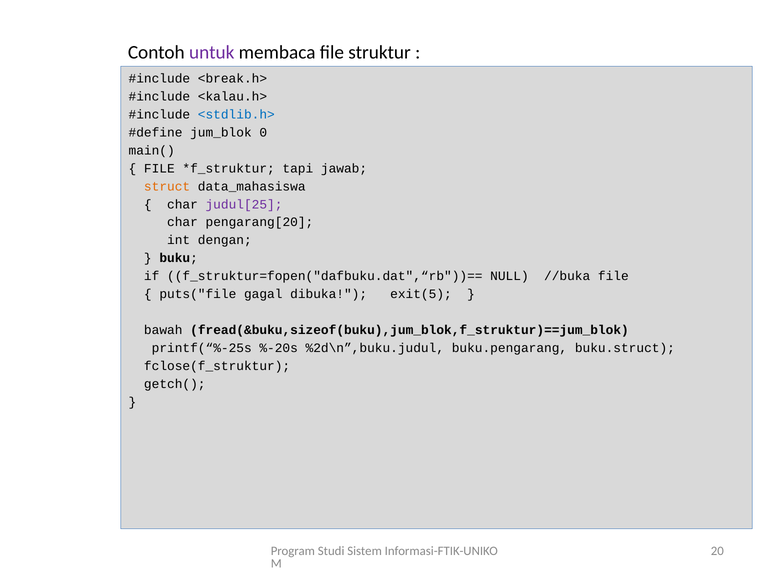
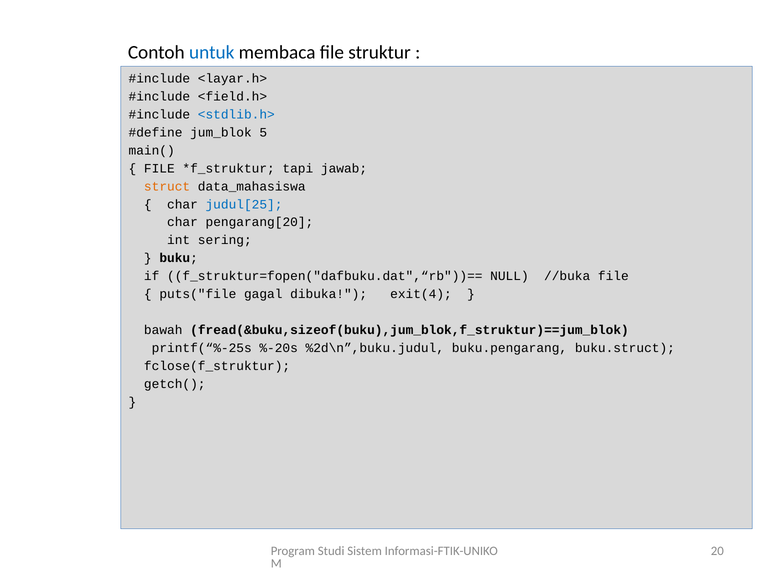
untuk colour: purple -> blue (212, 52)
<break.h>: <break.h> -> <layar.h> (232, 79)
<kalau.h>: <kalau.h> -> <field.h> (232, 97)
0: 0 -> 5 (263, 133)
judul[25 colour: purple -> blue (244, 204)
dengan: dengan -> sering (225, 240)
exit(5: exit(5 -> exit(4 (421, 294)
